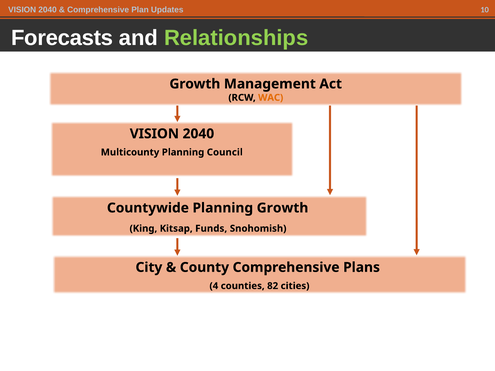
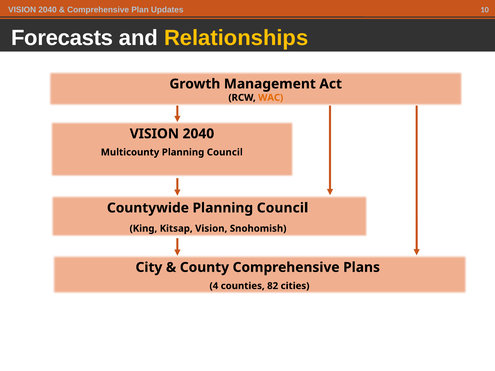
Relationships colour: light green -> yellow (236, 38)
Countywide Planning Growth: Growth -> Council (282, 208)
Kitsap Funds: Funds -> Vision (211, 229)
